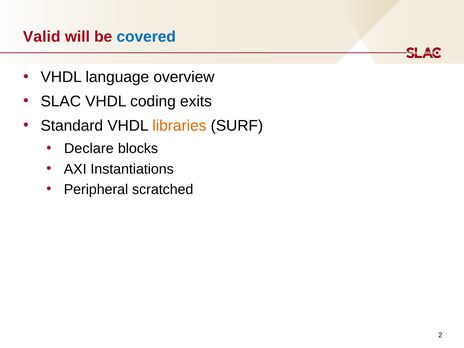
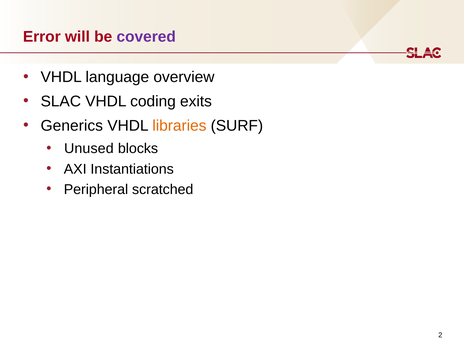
Valid: Valid -> Error (42, 37)
covered colour: blue -> purple (146, 37)
Standard: Standard -> Generics (72, 126)
Declare: Declare -> Unused (89, 149)
